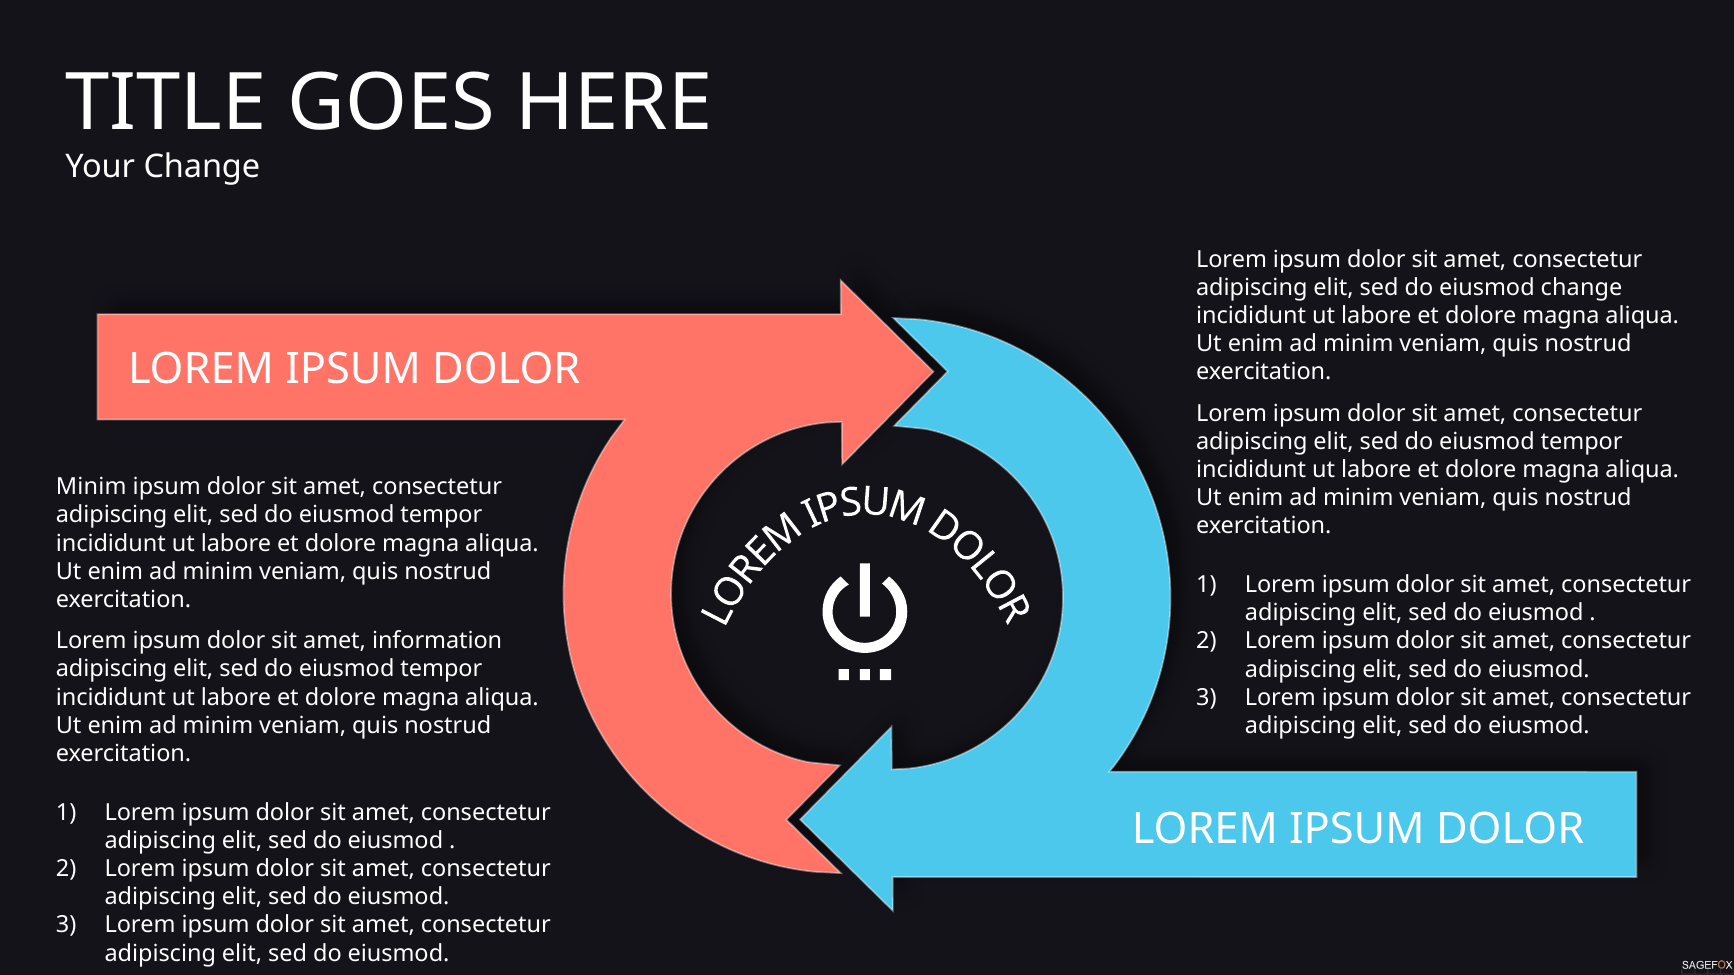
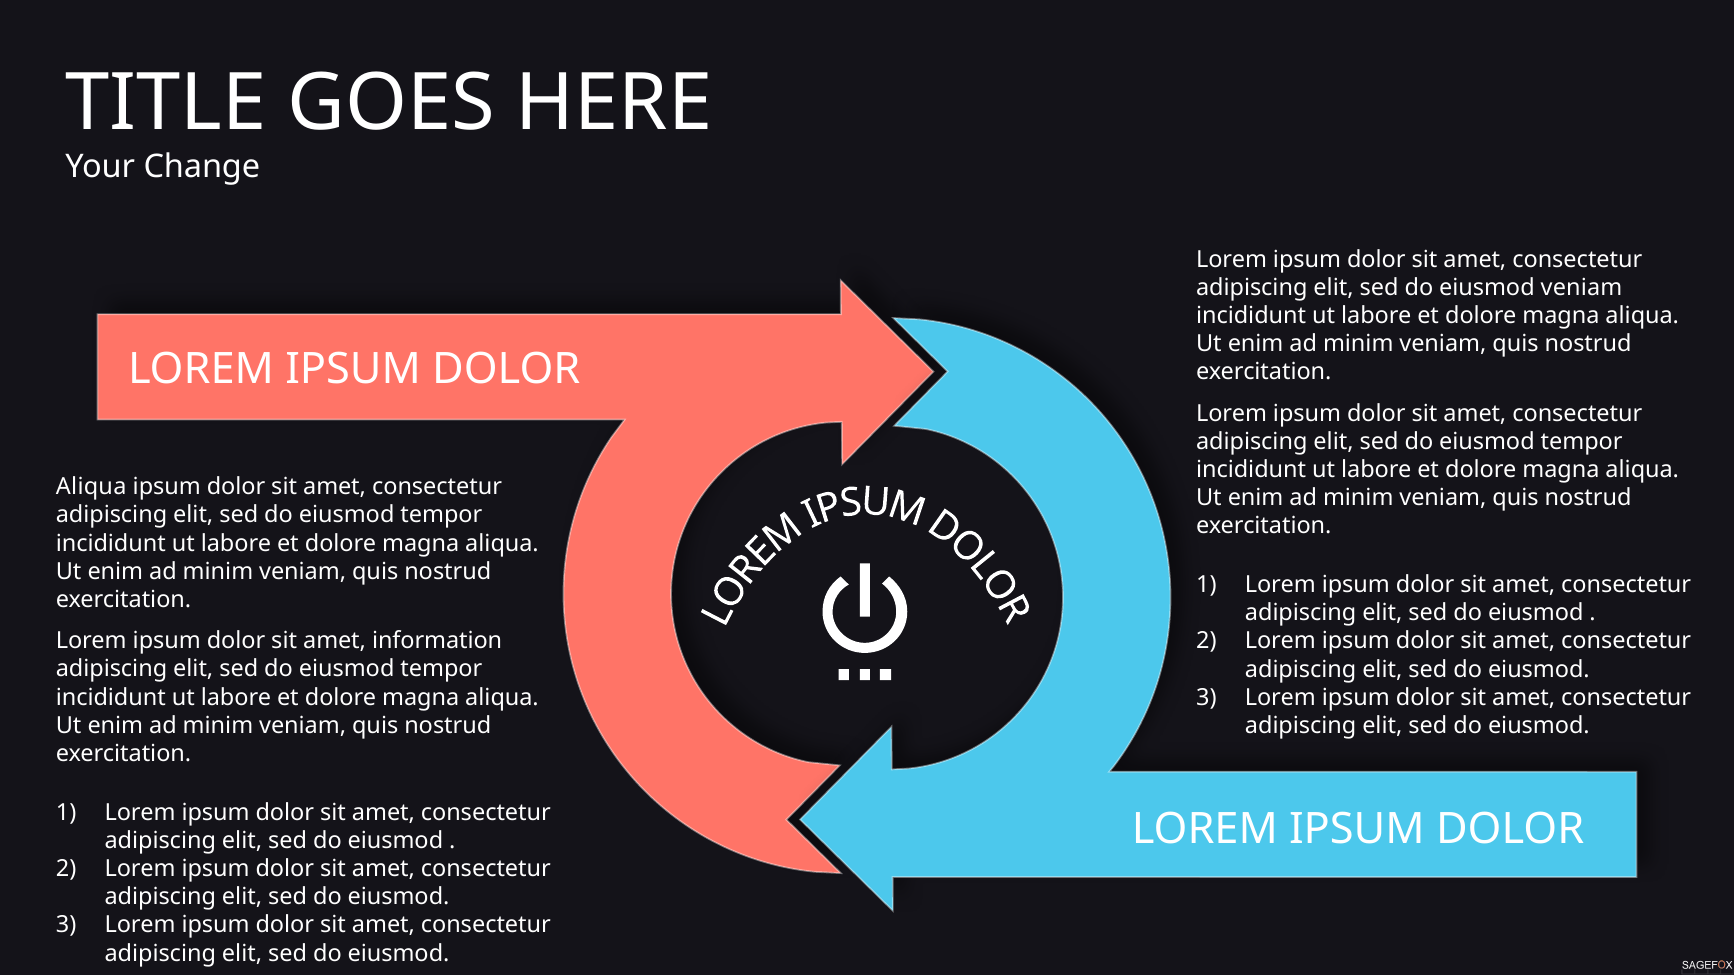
eiusmod change: change -> veniam (1582, 288)
Minim: Minim -> Aliqua (91, 487)
